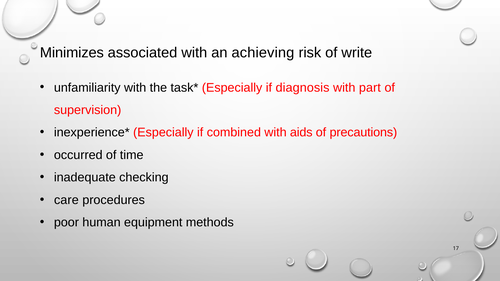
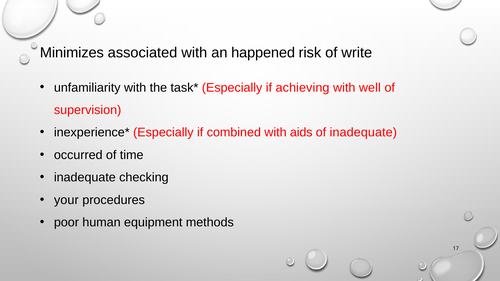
achieving: achieving -> happened (263, 53)
diagnosis: diagnosis -> achieving (303, 88)
part: part -> well (370, 88)
of precautions: precautions -> inadequate (363, 133)
care: care -> your (66, 200)
